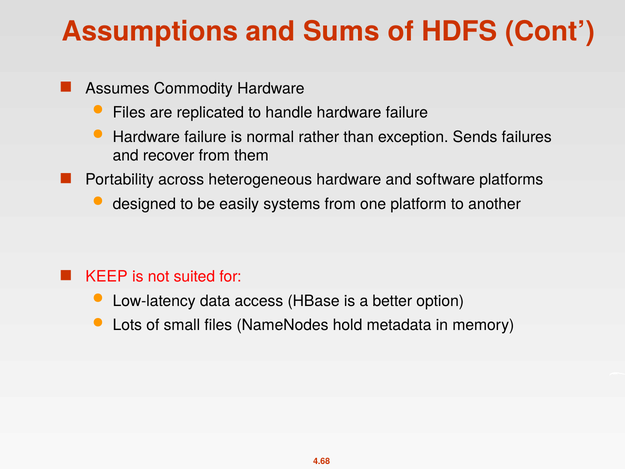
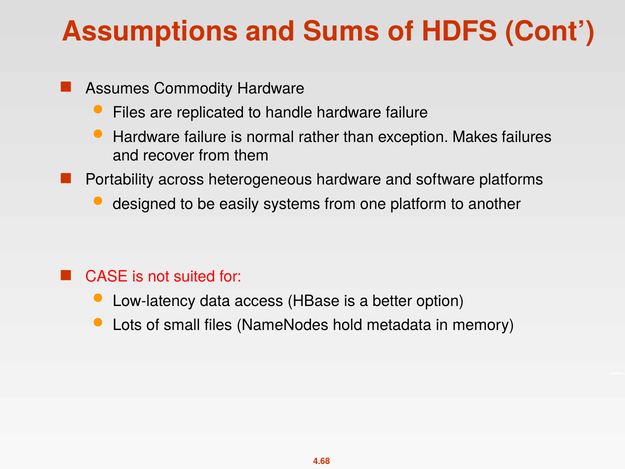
Sends: Sends -> Makes (475, 137)
KEEP: KEEP -> CASE (107, 277)
